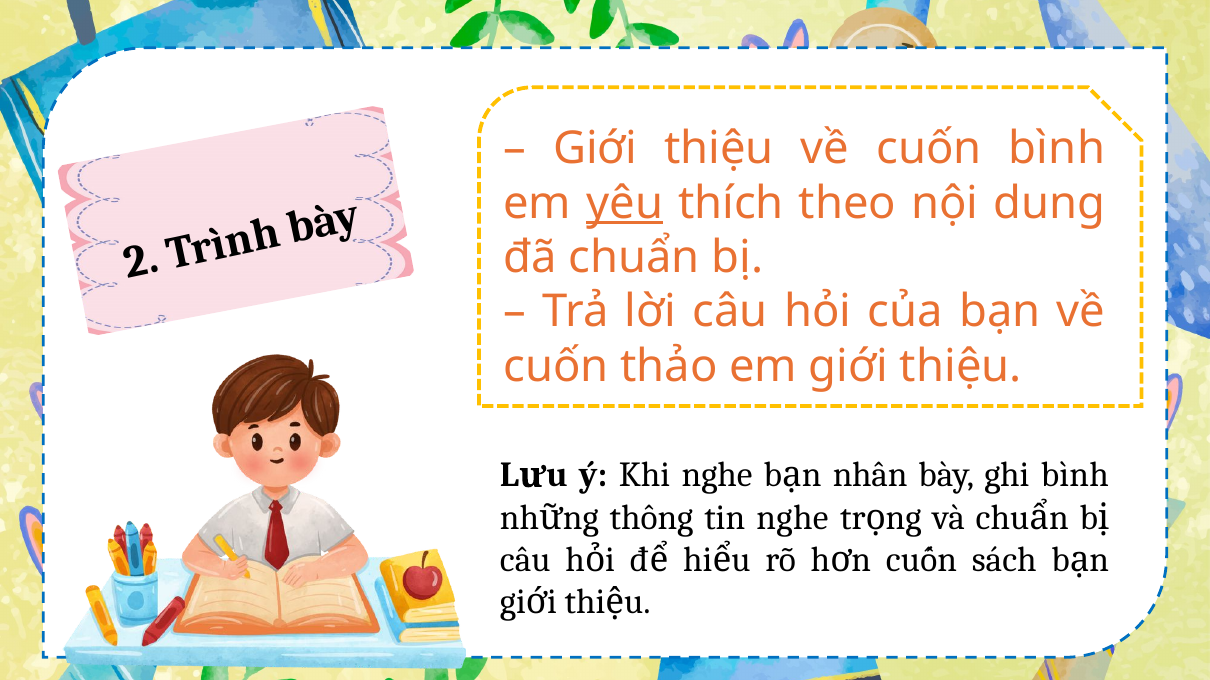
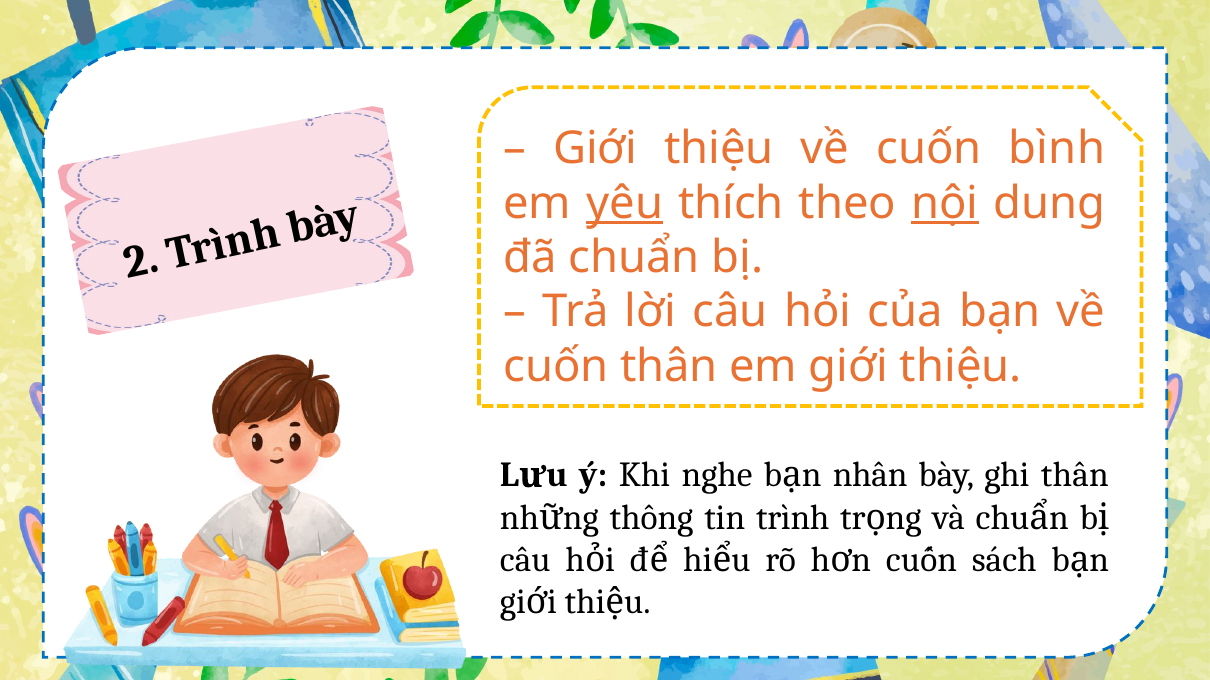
nội underline: none -> present (945, 203)
cuốn thảo: thảo -> thân (669, 367)
ghi bình: bình -> thân (1075, 476)
tin nghe: nghe -> trình (793, 518)
